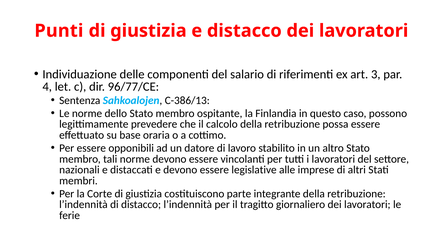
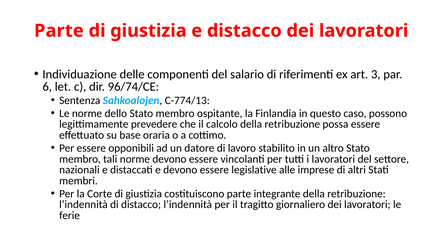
Punti: Punti -> Parte (59, 31)
4: 4 -> 6 (47, 86)
96/77/CE: 96/77/CE -> 96/74/CE (133, 86)
C-386/13: C-386/13 -> C-774/13 (187, 100)
